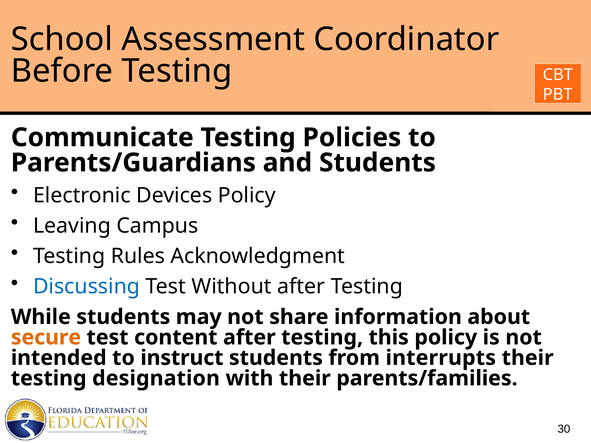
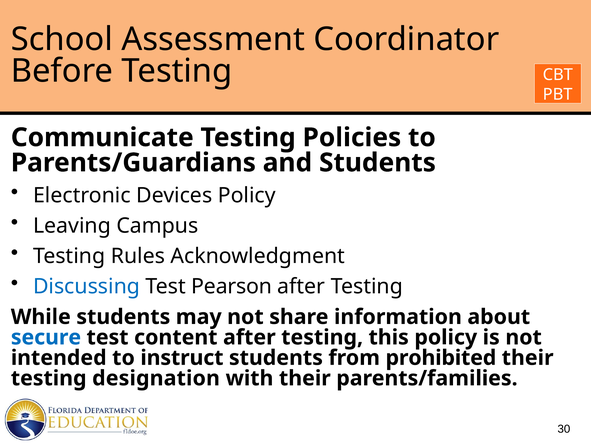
Without: Without -> Pearson (232, 287)
secure colour: orange -> blue (46, 338)
interrupts: interrupts -> prohibited (441, 358)
